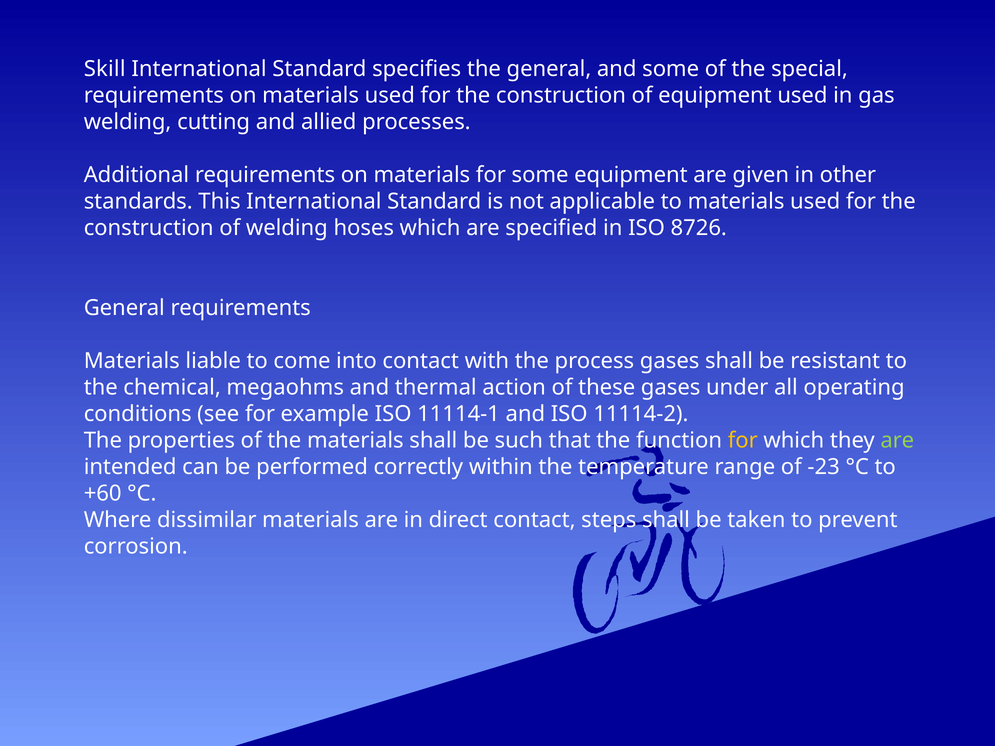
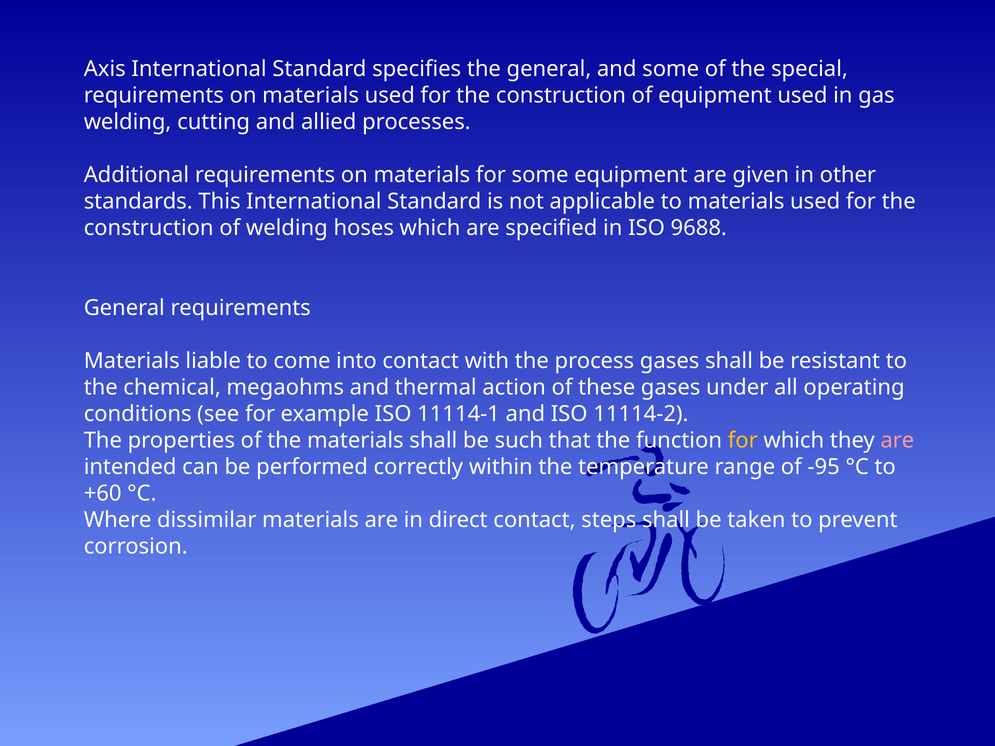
Skill: Skill -> Axis (105, 69)
8726: 8726 -> 9688 (699, 228)
are colour: light green -> pink (897, 440)
-23: -23 -> -95 (824, 467)
